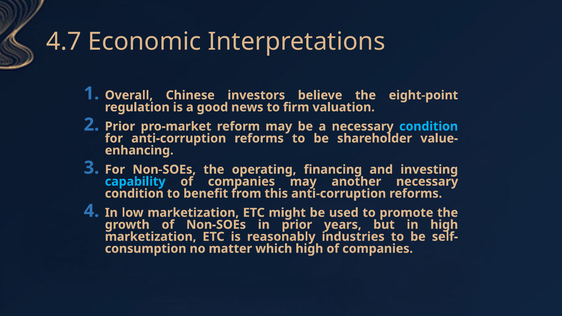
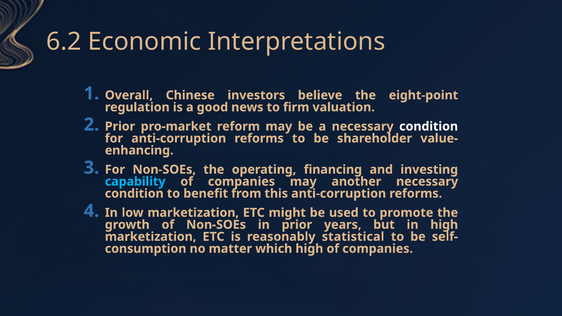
4.7: 4.7 -> 6.2 (64, 41)
condition colour: light blue -> white (429, 126)
industries: industries -> statistical (353, 237)
